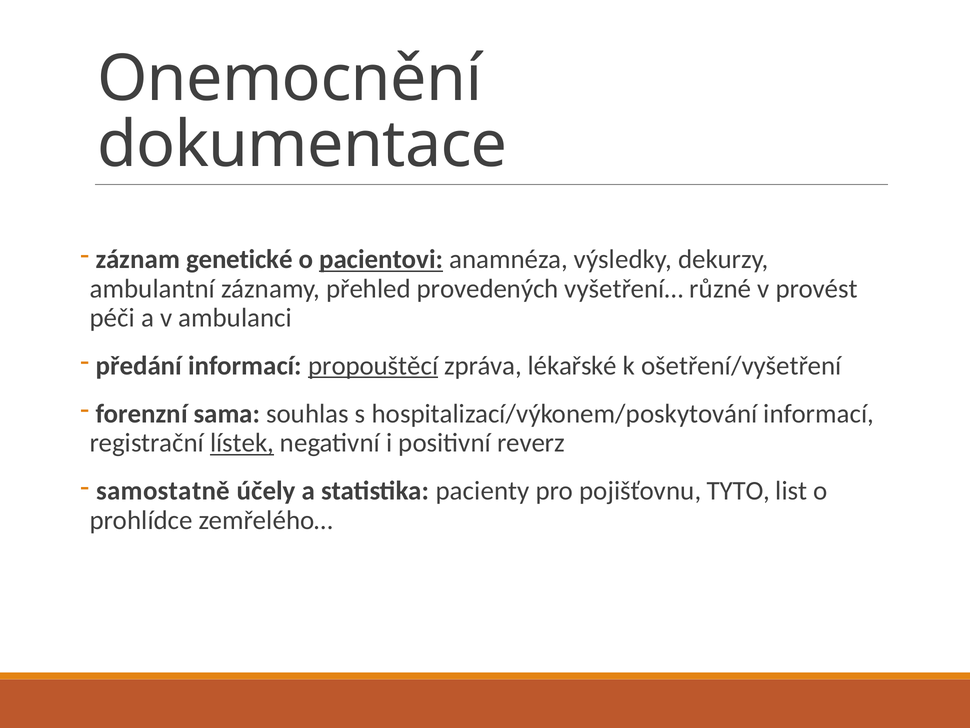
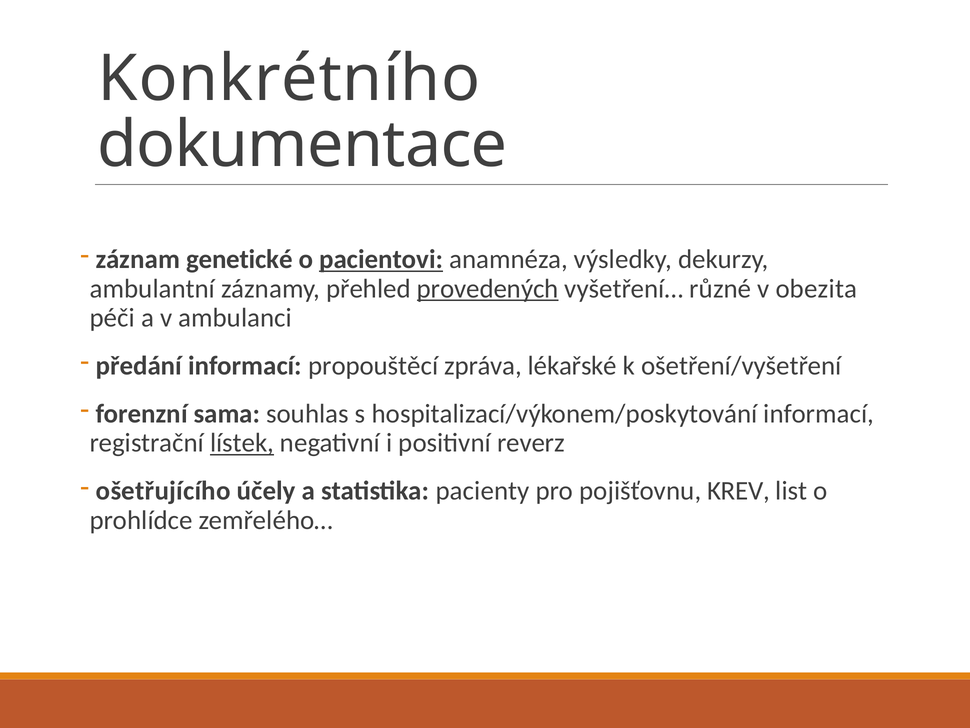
Onemocnění: Onemocnění -> Konkrétního (289, 79)
provedených underline: none -> present (488, 288)
provést: provést -> obezita (816, 288)
propouštěcí underline: present -> none (373, 366)
samostatně: samostatně -> ošetřujícího (163, 491)
TYTO: TYTO -> KREV (738, 491)
